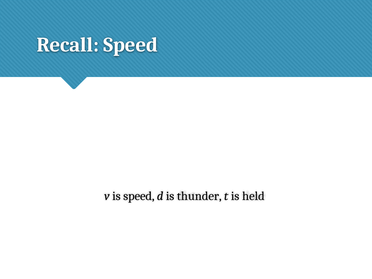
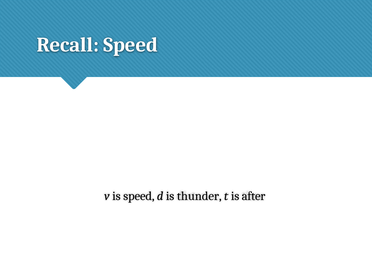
held: held -> after (254, 196)
